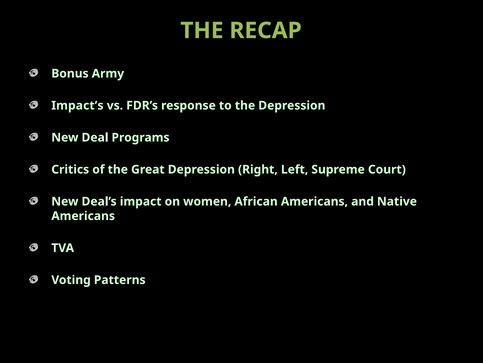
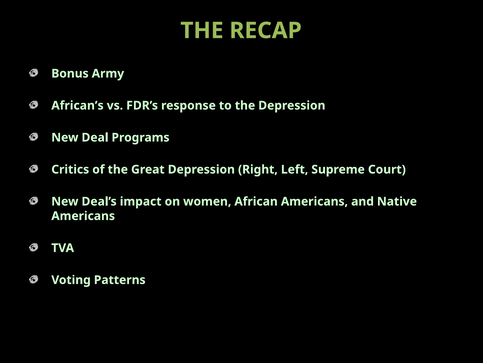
Impact’s: Impact’s -> African’s (77, 105)
